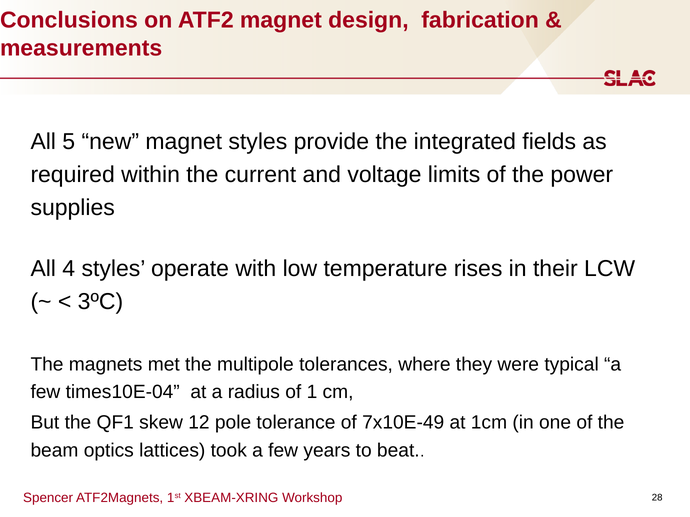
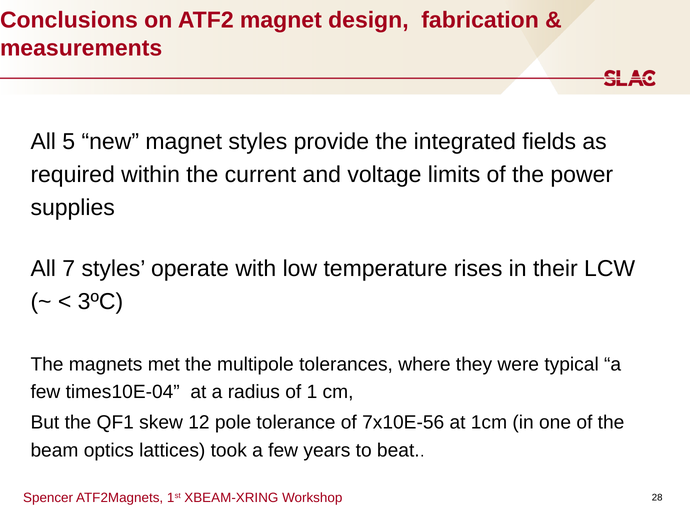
4: 4 -> 7 (69, 269)
7x10E-49: 7x10E-49 -> 7x10E-56 (403, 423)
